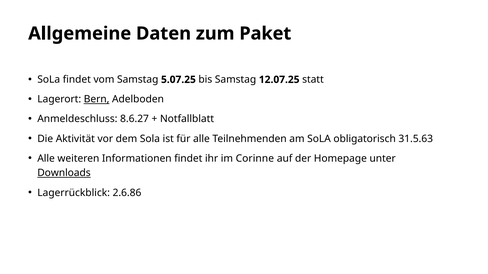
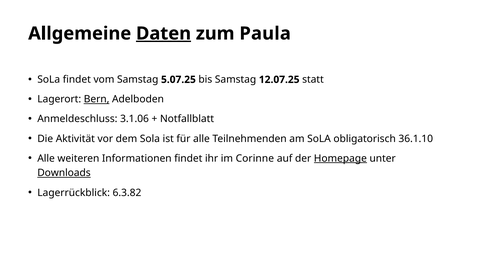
Daten underline: none -> present (164, 34)
Paket: Paket -> Paula (265, 34)
8.6.27: 8.6.27 -> 3.1.06 (135, 119)
31.5.63: 31.5.63 -> 36.1.10 (416, 139)
Homepage underline: none -> present (340, 159)
2.6.86: 2.6.86 -> 6.3.82 (127, 193)
